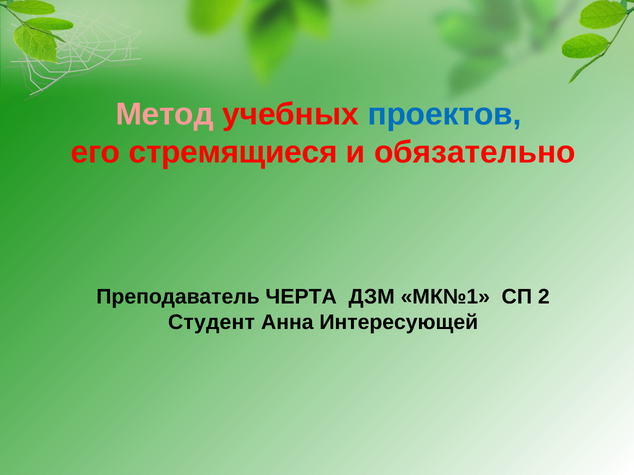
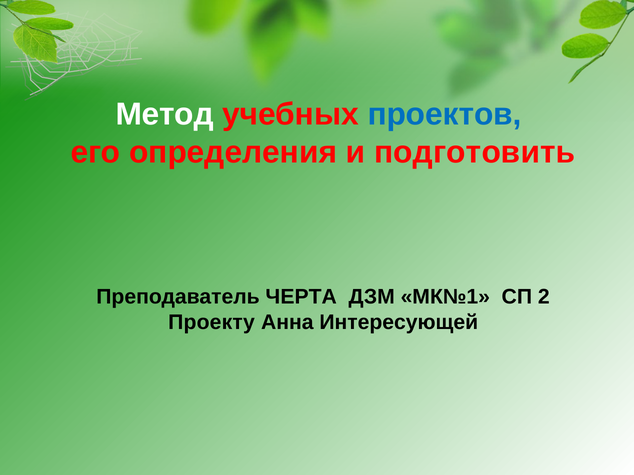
Метод colour: pink -> white (165, 114)
стремящиеся: стремящиеся -> определения (233, 152)
обязательно: обязательно -> подготовить (475, 152)
Студент: Студент -> Проекту (211, 323)
